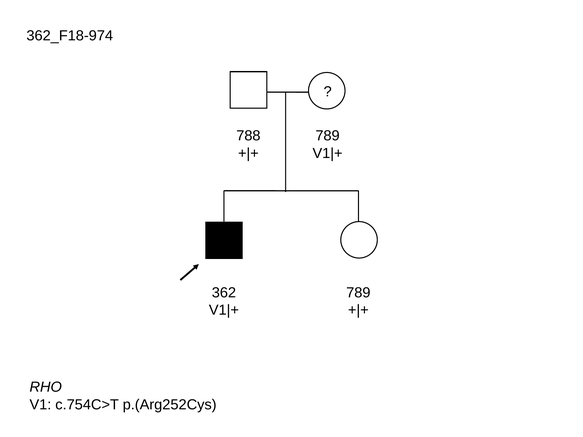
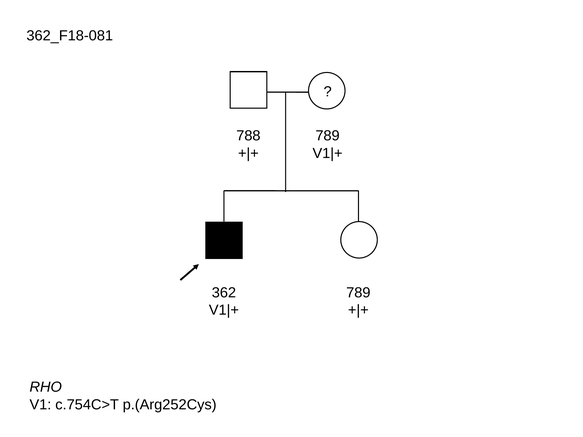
362_F18-974: 362_F18-974 -> 362_F18-081 (70, 36)
